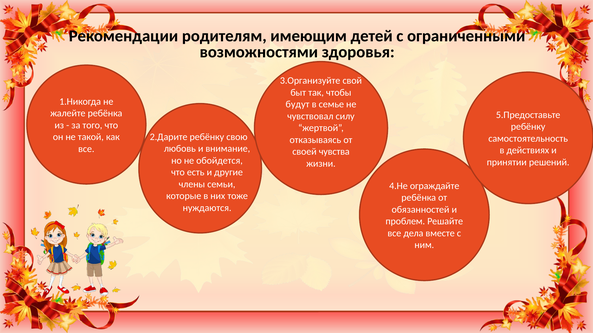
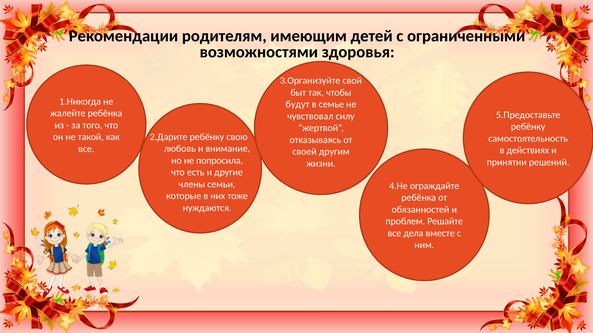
чувства: чувства -> другим (334, 152)
обойдется: обойдется -> попросила (220, 161)
